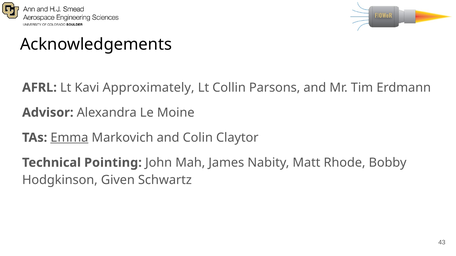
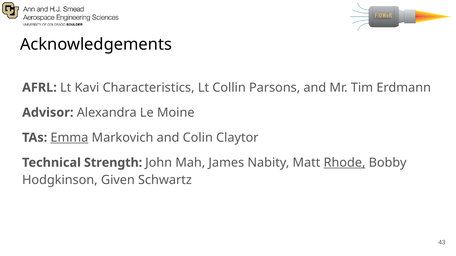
Approximately: Approximately -> Characteristics (149, 88)
Pointing: Pointing -> Strength (113, 163)
Rhode underline: none -> present (345, 163)
